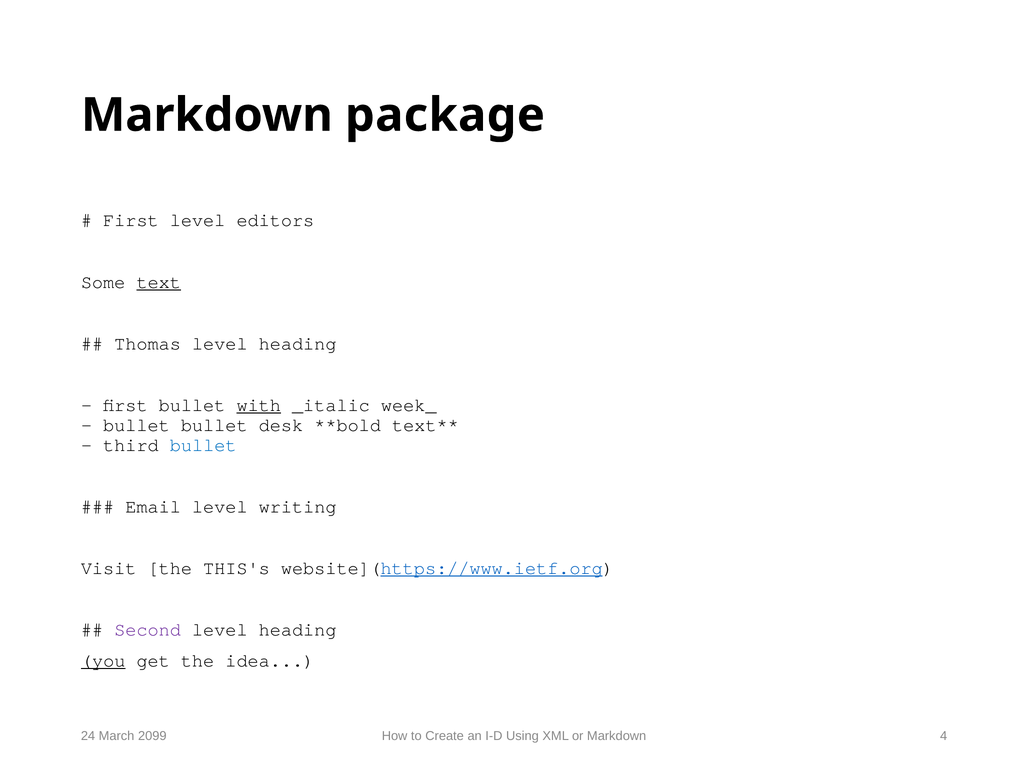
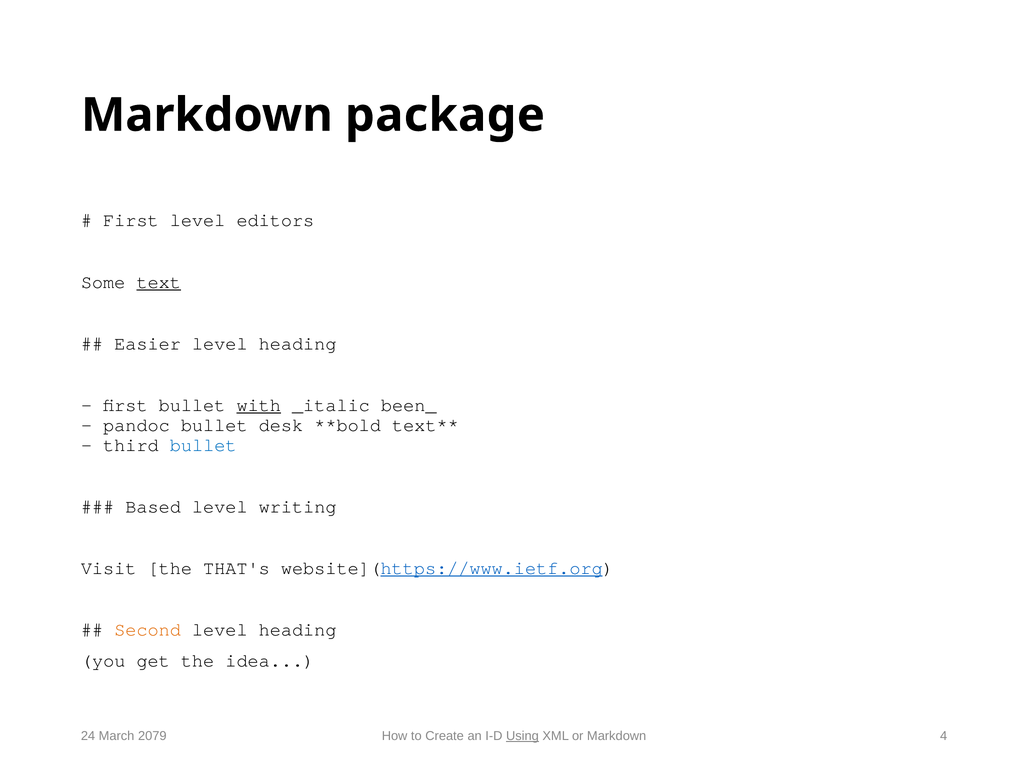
Thomas: Thomas -> Easier (148, 343)
week_: week_ -> been_ (409, 405)
bullet: bullet -> pandoc (136, 425)
Email: Email -> Based (153, 507)
THIS's: THIS's -> THAT's (236, 568)
Second colour: purple -> orange (148, 630)
you underline: present -> none (103, 661)
2099: 2099 -> 2079 (152, 736)
Using underline: none -> present (522, 736)
